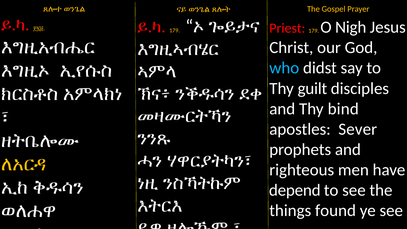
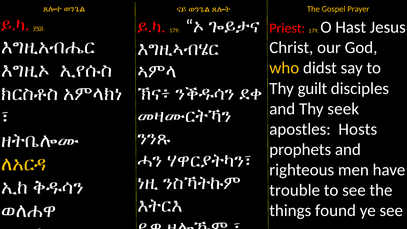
Nigh: Nigh -> Hast (351, 27)
who colour: light blue -> yellow (284, 68)
bind: bind -> seek (343, 109)
Sever: Sever -> Hosts (358, 129)
depend: depend -> trouble (295, 190)
